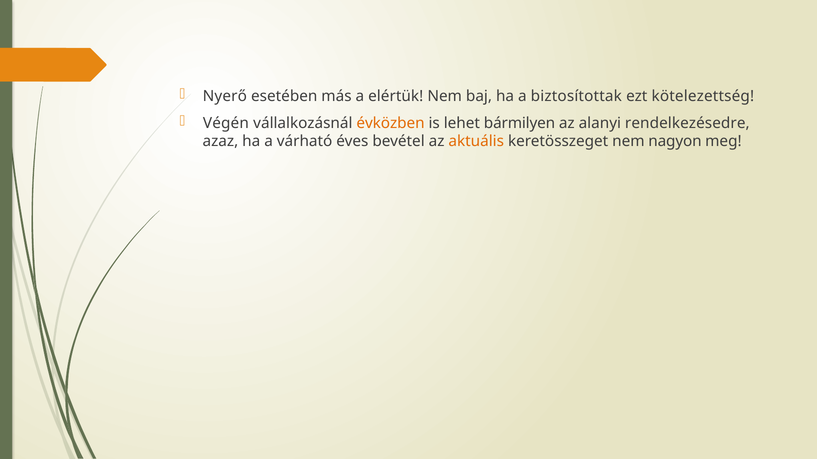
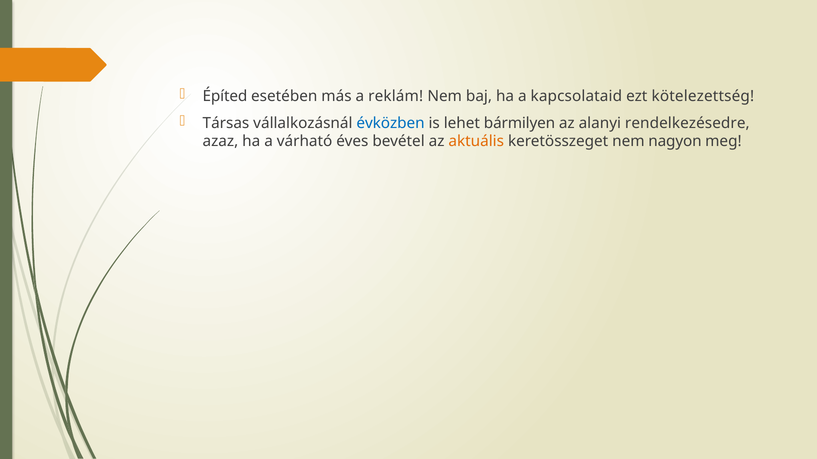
Nyerő: Nyerő -> Építed (225, 96)
elértük: elértük -> reklám (396, 96)
biztosítottak: biztosítottak -> kapcsolataid (576, 96)
Végén: Végén -> Társas (226, 123)
évközben colour: orange -> blue (391, 123)
